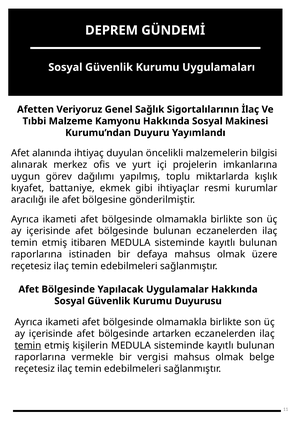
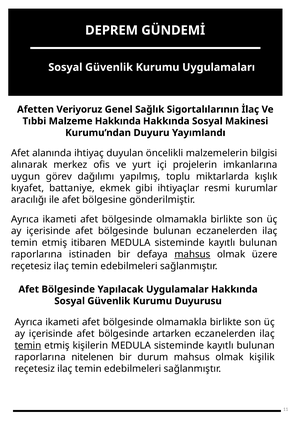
Malzeme Kamyonu: Kamyonu -> Hakkında (118, 121)
mahsus underline: none -> present (192, 254)
vermekle: vermekle -> nitelenen (93, 357)
vergisi: vergisi -> durum (153, 357)
belge: belge -> kişilik (262, 357)
